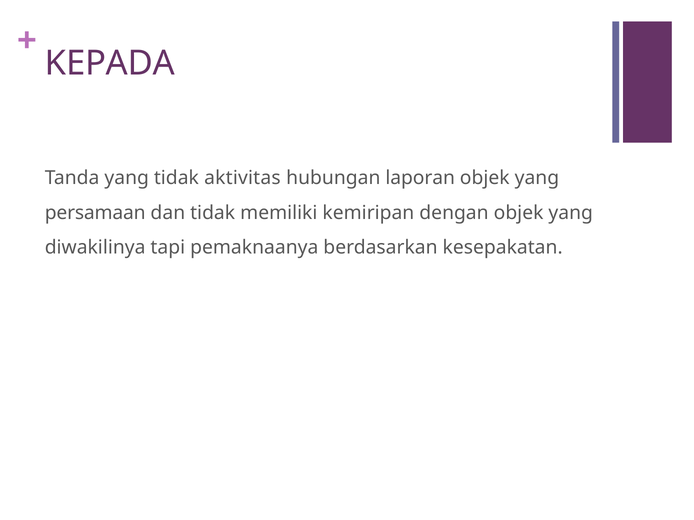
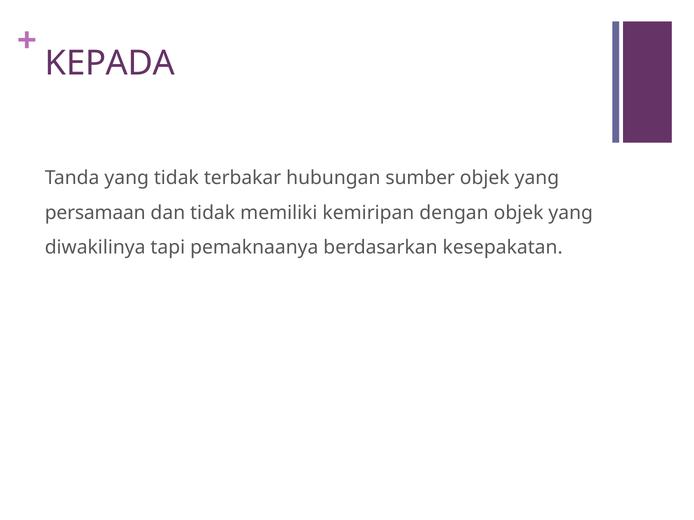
aktivitas: aktivitas -> terbakar (243, 178)
laporan: laporan -> sumber (420, 178)
